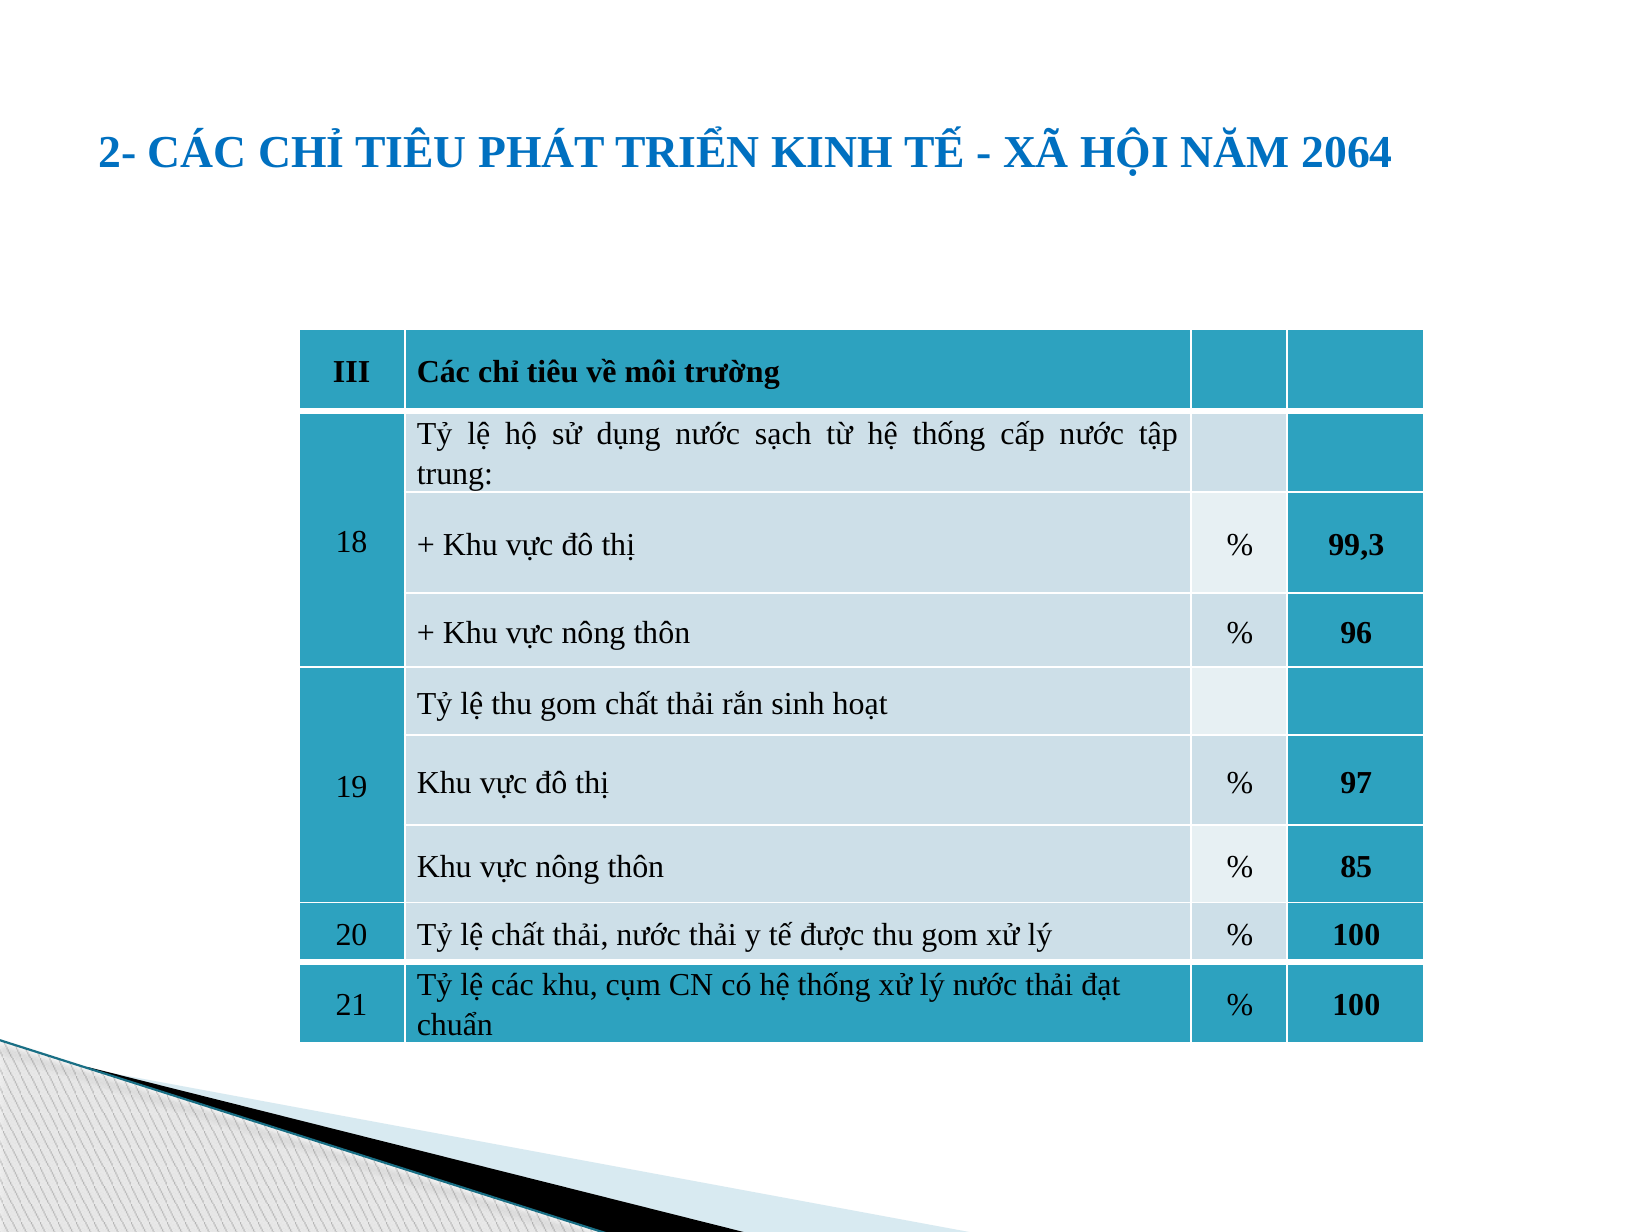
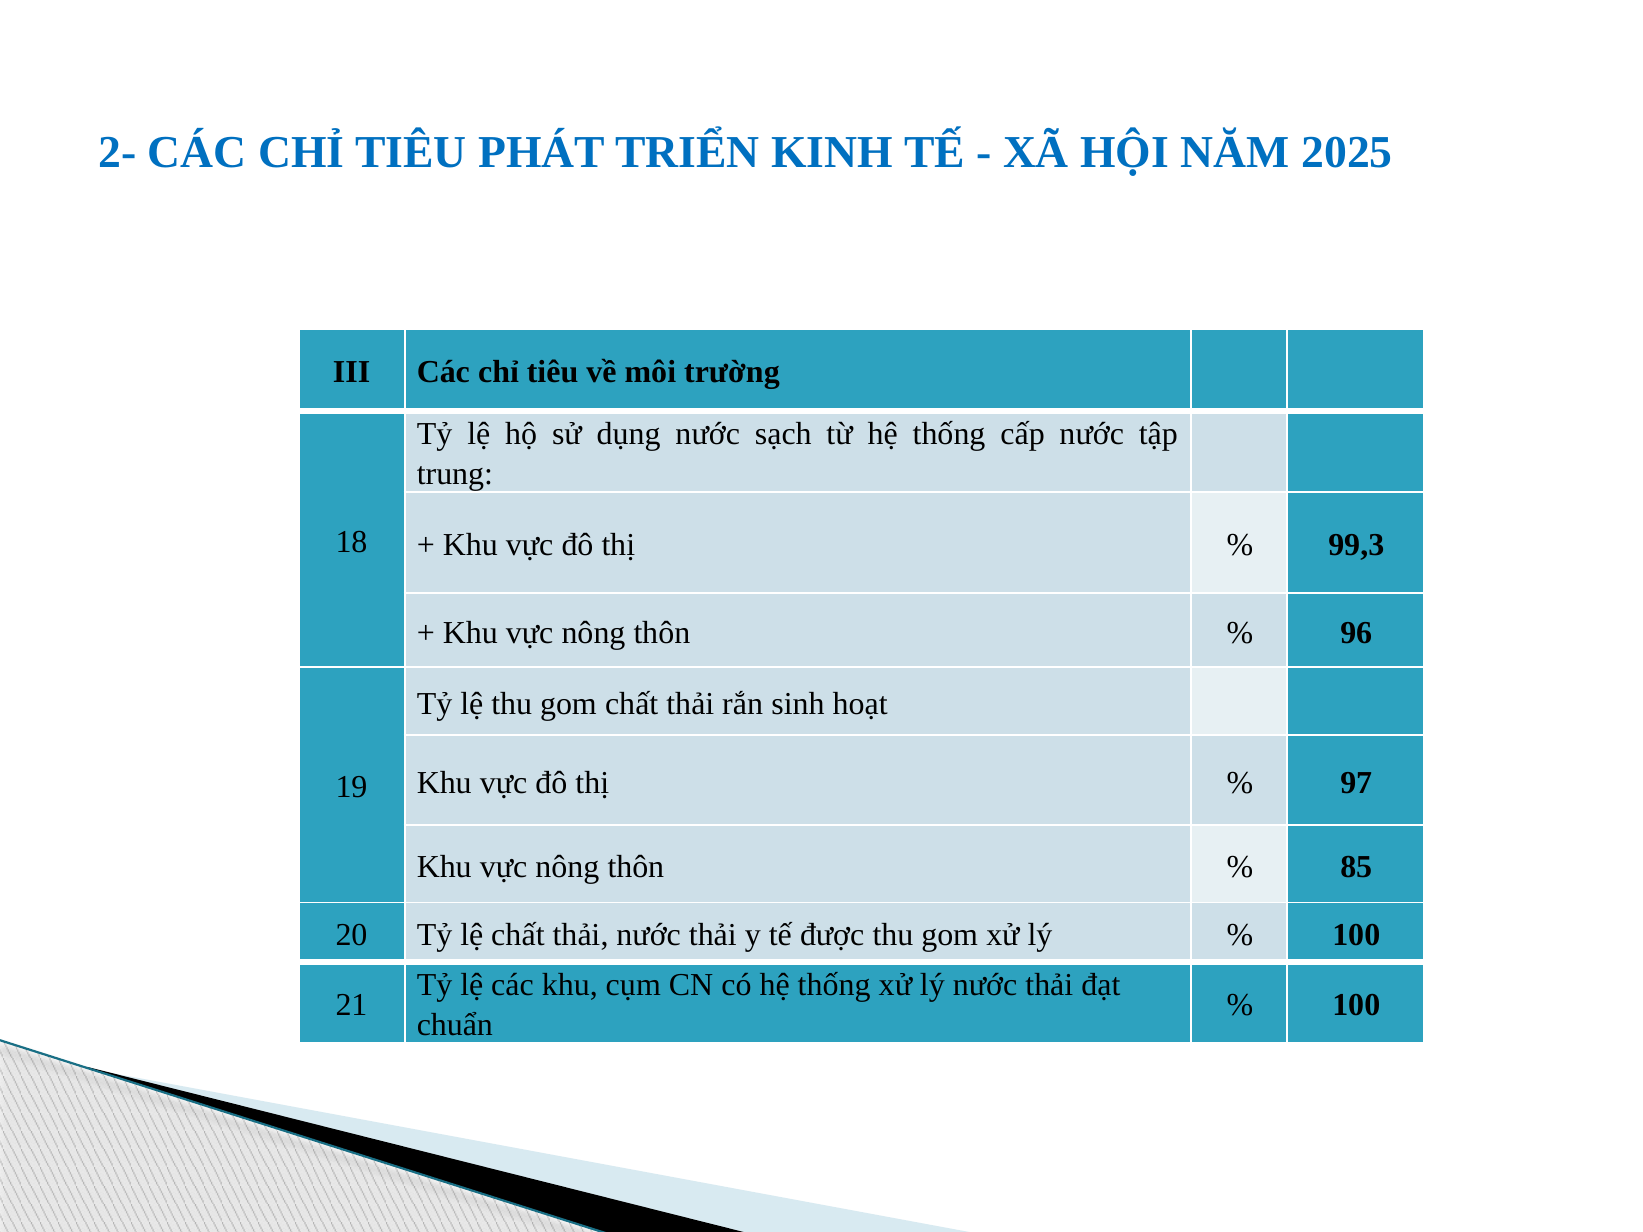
2064: 2064 -> 2025 (1347, 152)
